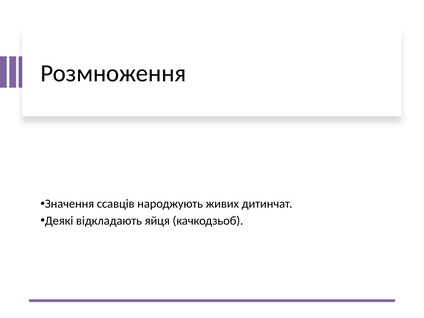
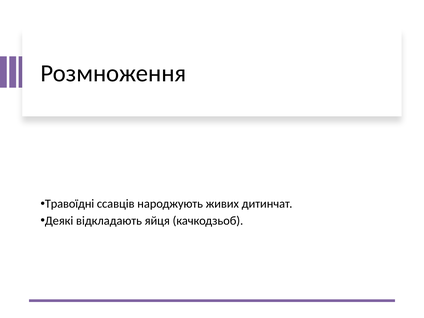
Значення: Значення -> Травоїдні (70, 204)
